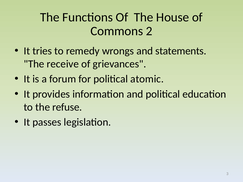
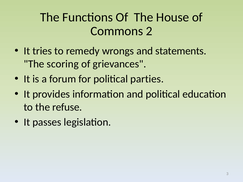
receive: receive -> scoring (63, 64)
atomic: atomic -> parties (147, 79)
